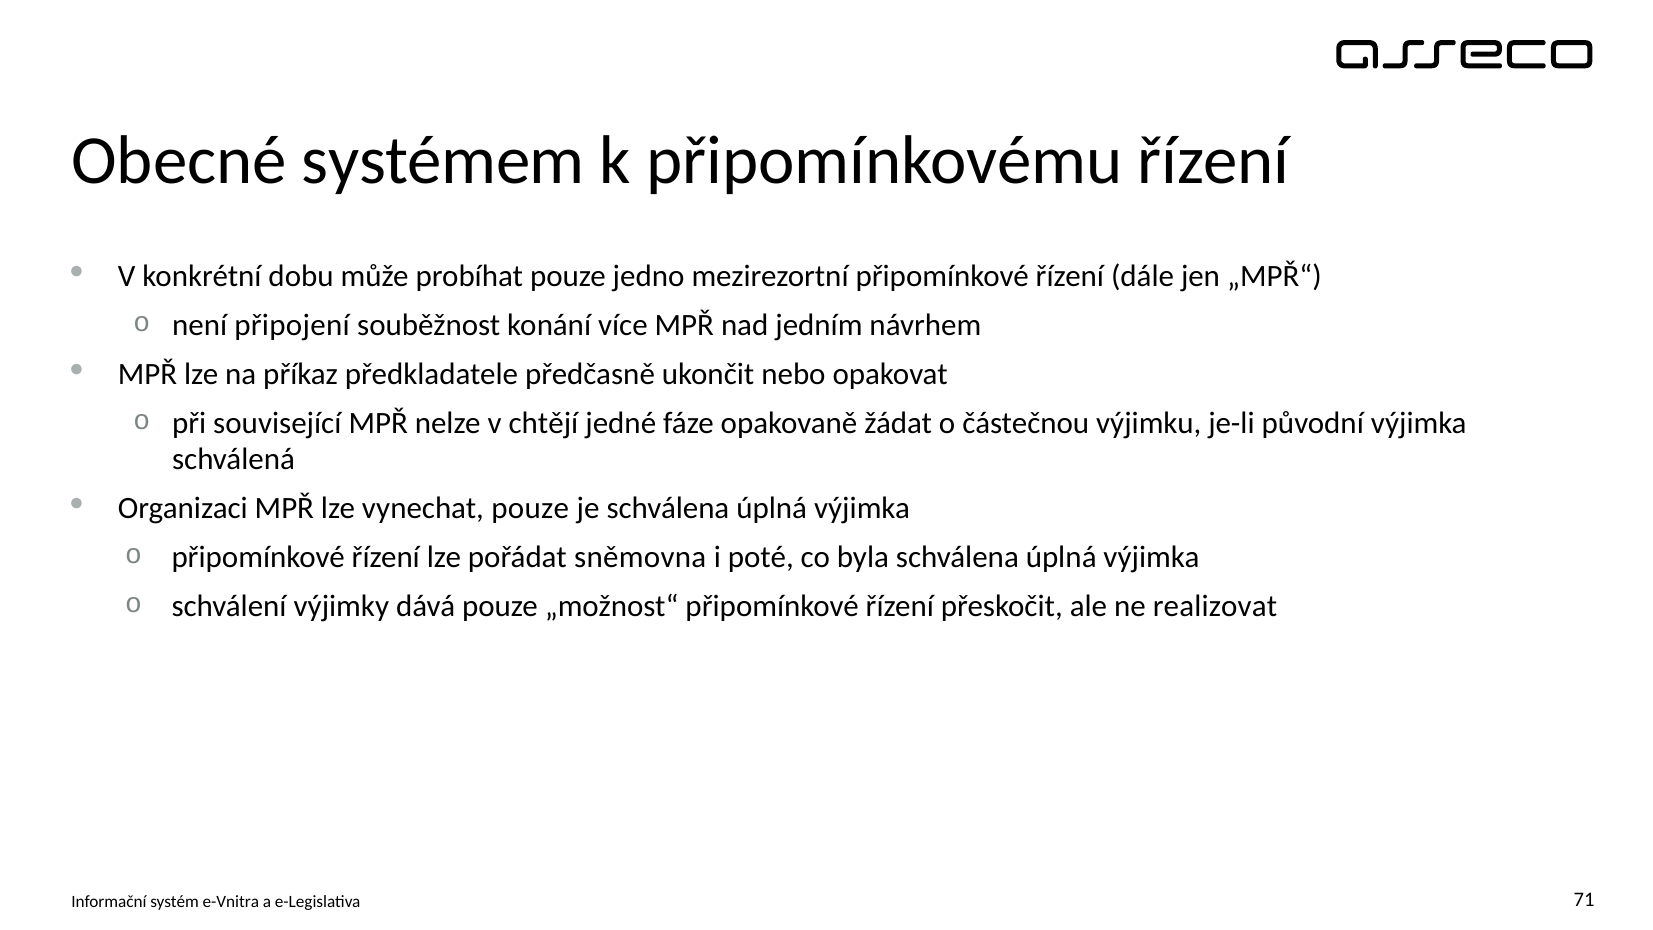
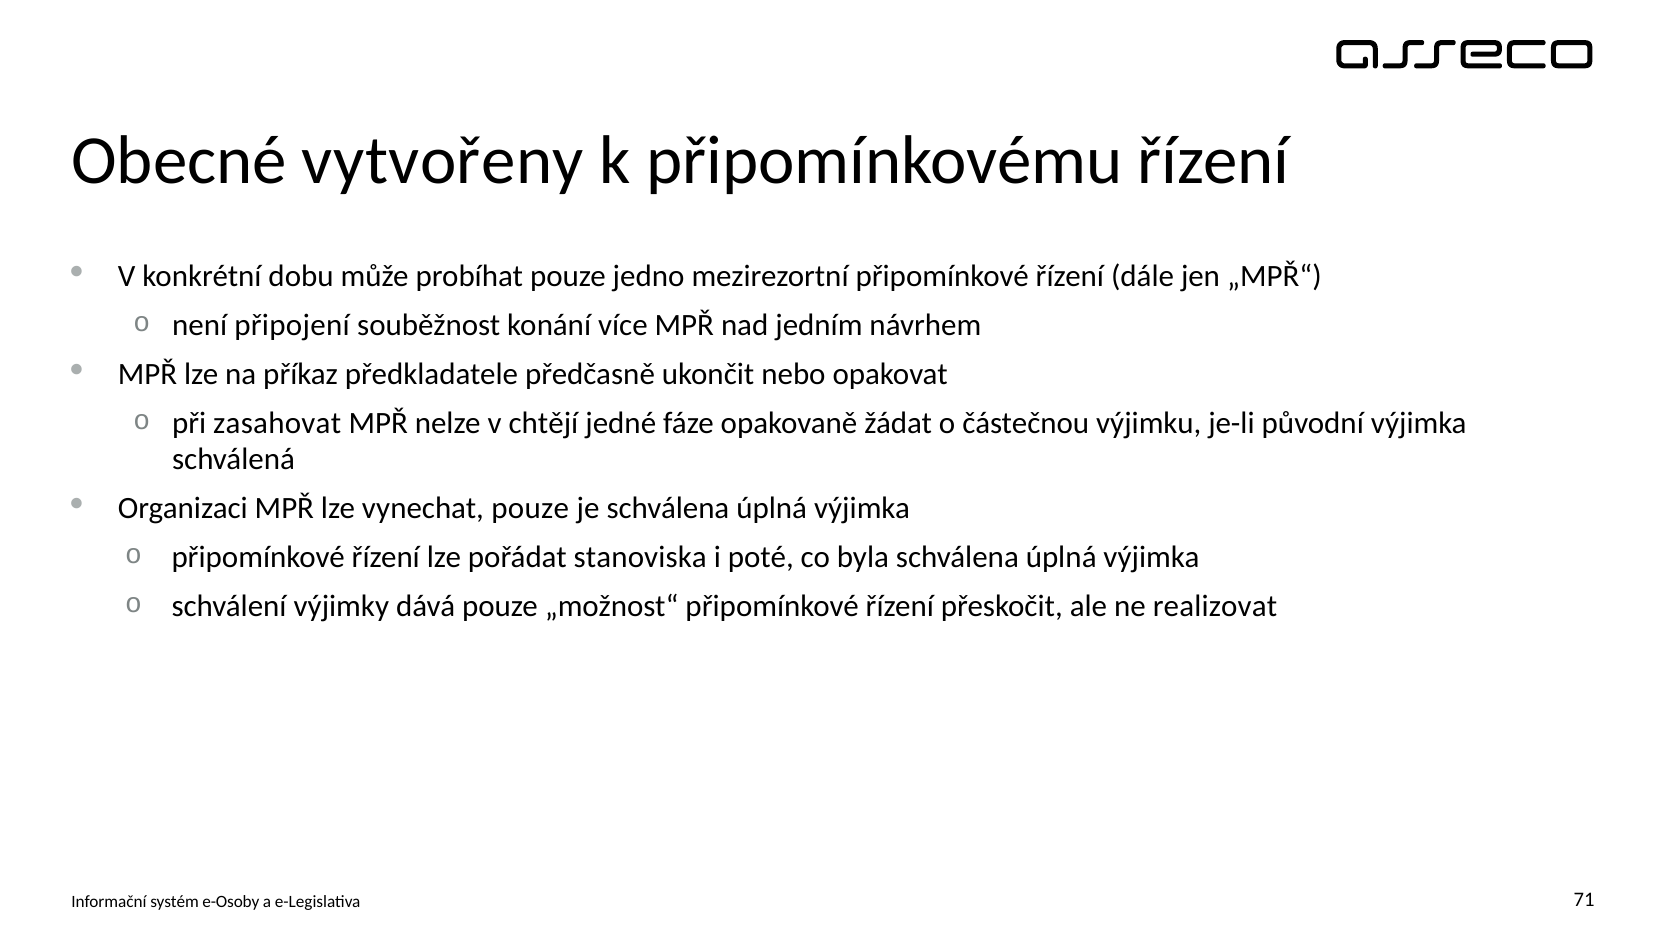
systémem: systémem -> vytvořeny (443, 161)
související: související -> zasahovat (277, 424)
sněmovna: sněmovna -> stanoviska (640, 557)
e-Vnitra: e-Vnitra -> e-Osoby (231, 902)
